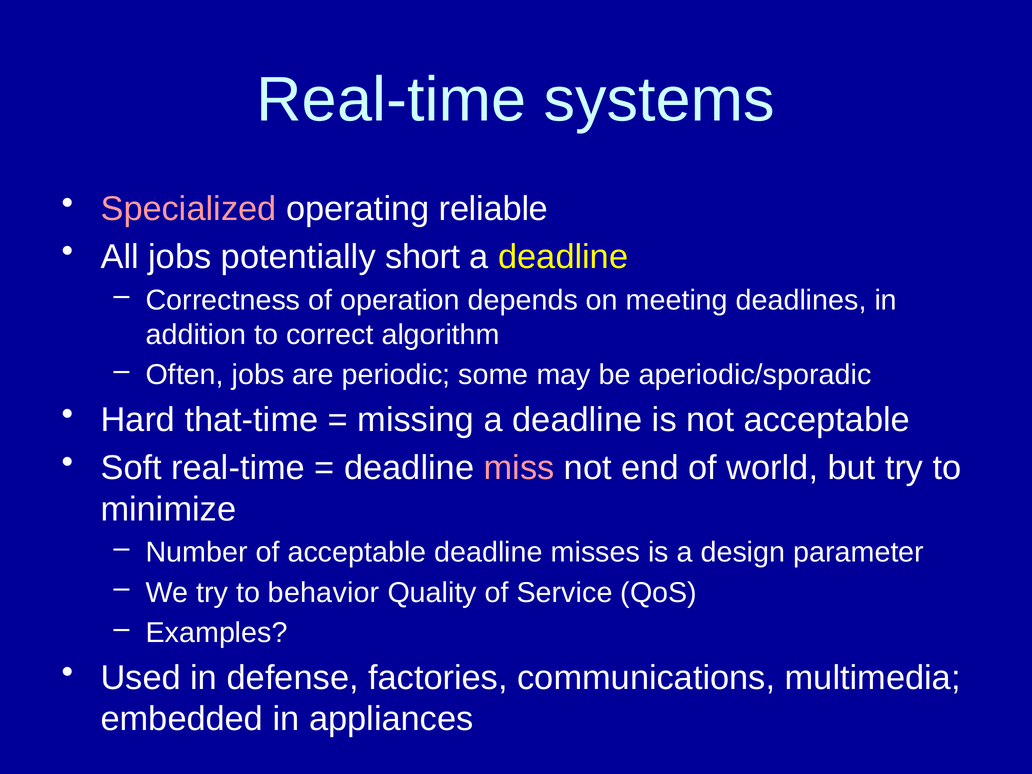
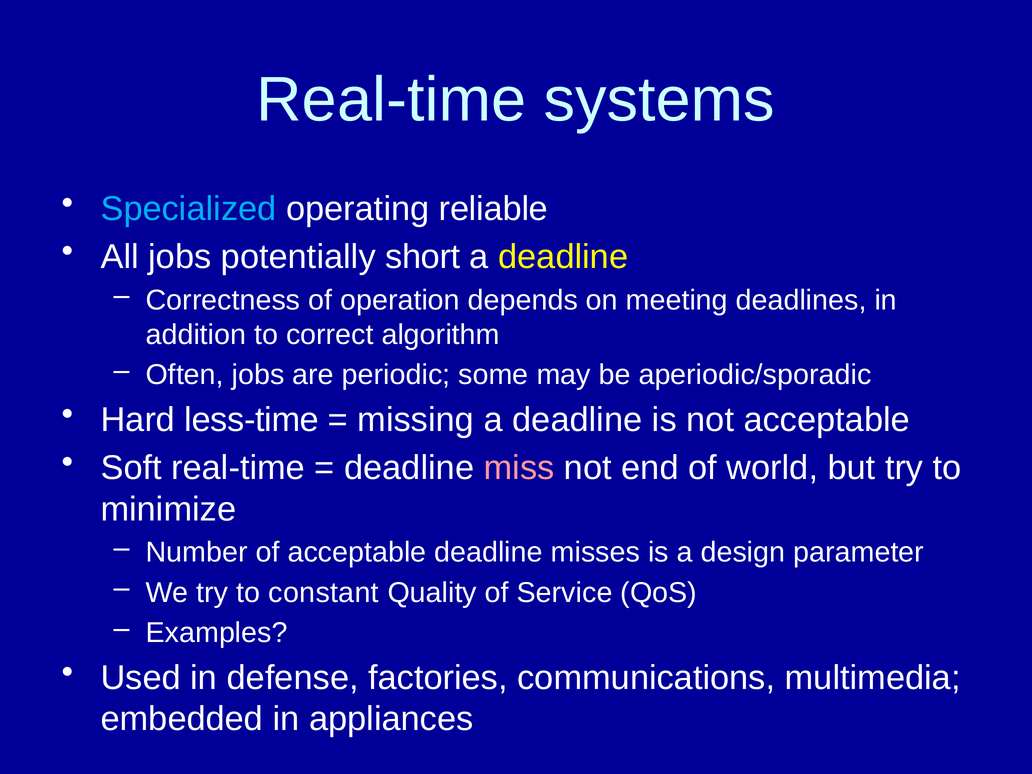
Specialized colour: pink -> light blue (189, 209)
that-time: that-time -> less-time (252, 420)
behavior: behavior -> constant (324, 593)
